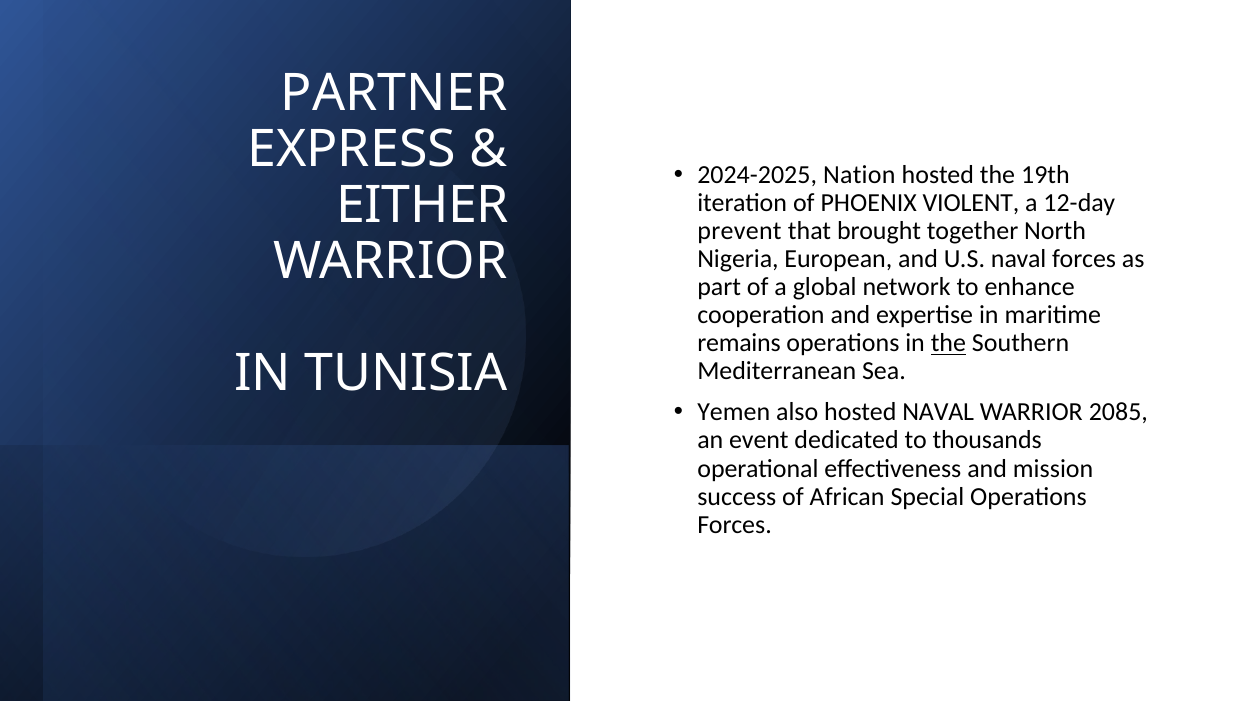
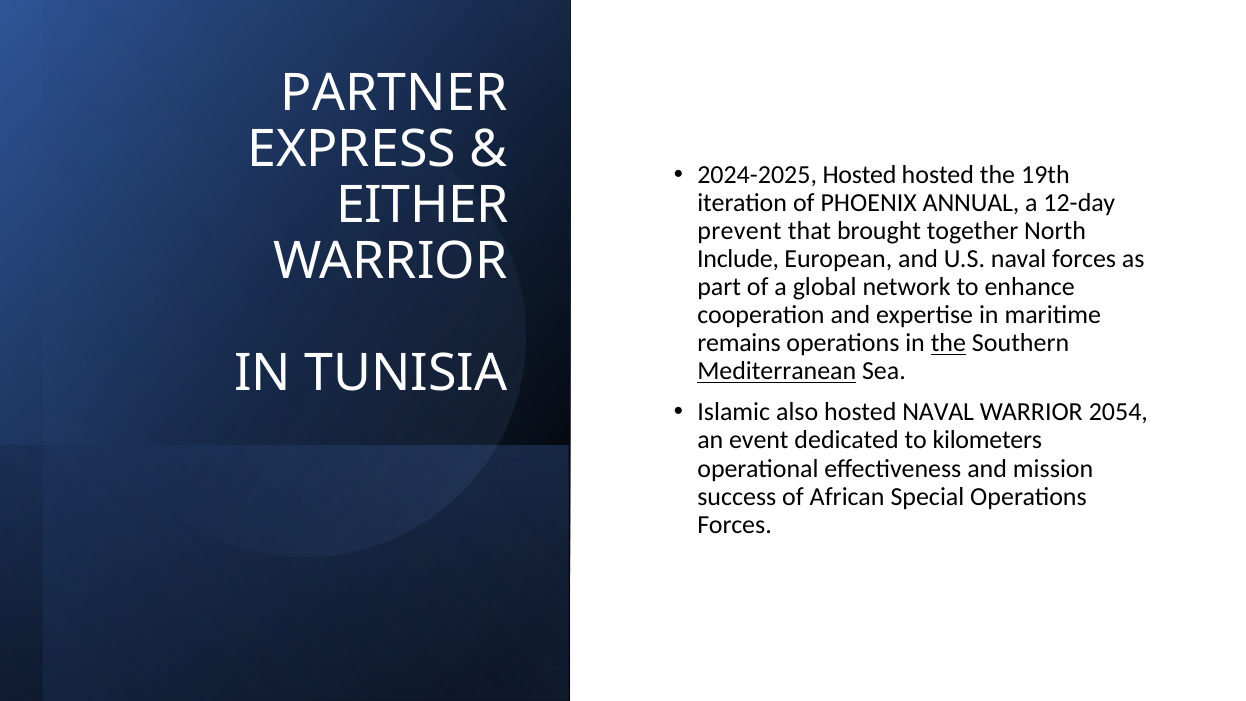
2024-2025 Nation: Nation -> Hosted (860, 175)
VIOLENT: VIOLENT -> ANNUAL (971, 203)
Nigeria: Nigeria -> Include (738, 259)
Mediterranean underline: none -> present (777, 371)
Yemen: Yemen -> Islamic (734, 412)
2085: 2085 -> 2054 (1118, 412)
thousands: thousands -> kilometers (987, 440)
